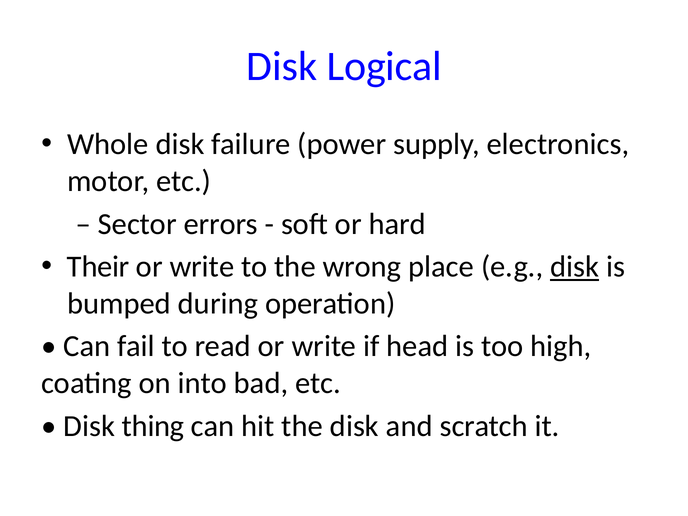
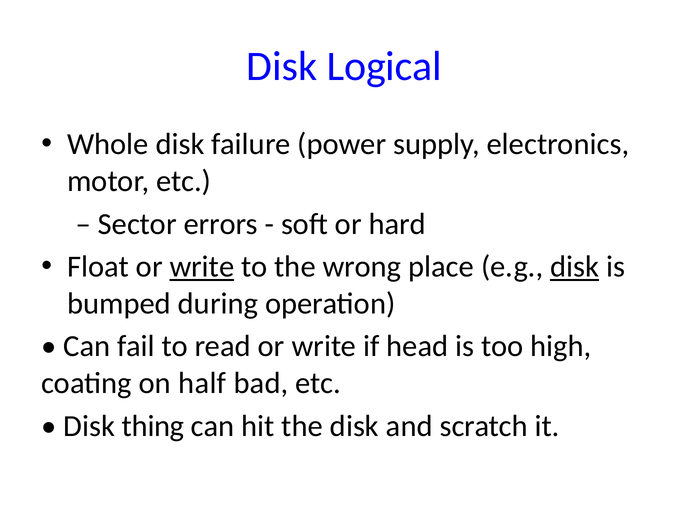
Their: Their -> Float (98, 267)
write underline: none -> present (202, 267)
into: into -> half (202, 383)
